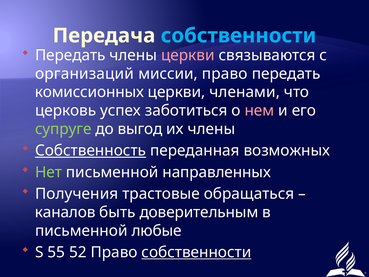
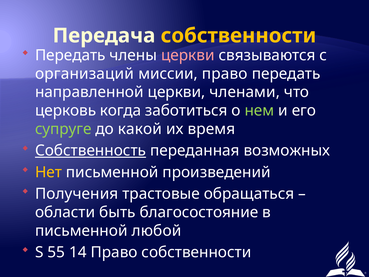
собственности colour: light blue -> yellow (238, 36)
комиссионных: комиссионных -> направленной (89, 92)
успех: успех -> когда (121, 111)
нем colour: pink -> light green (259, 111)
выгод: выгод -> какой (140, 129)
их члены: члены -> время (211, 129)
Нет colour: light green -> yellow (48, 172)
направленных: направленных -> произведений (217, 172)
каналов: каналов -> области (65, 212)
доверительным: доверительным -> благосостояние (199, 212)
любые: любые -> любой (156, 230)
52: 52 -> 14 (78, 252)
собственности underline: present -> none (196, 252)
